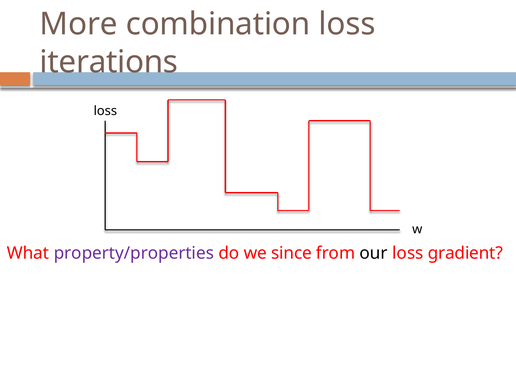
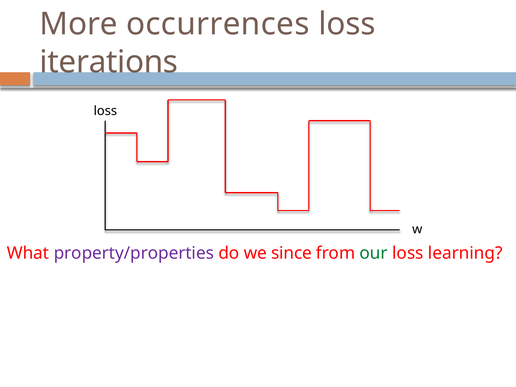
combination: combination -> occurrences (218, 24)
our colour: black -> green (374, 253)
gradient: gradient -> learning (465, 253)
